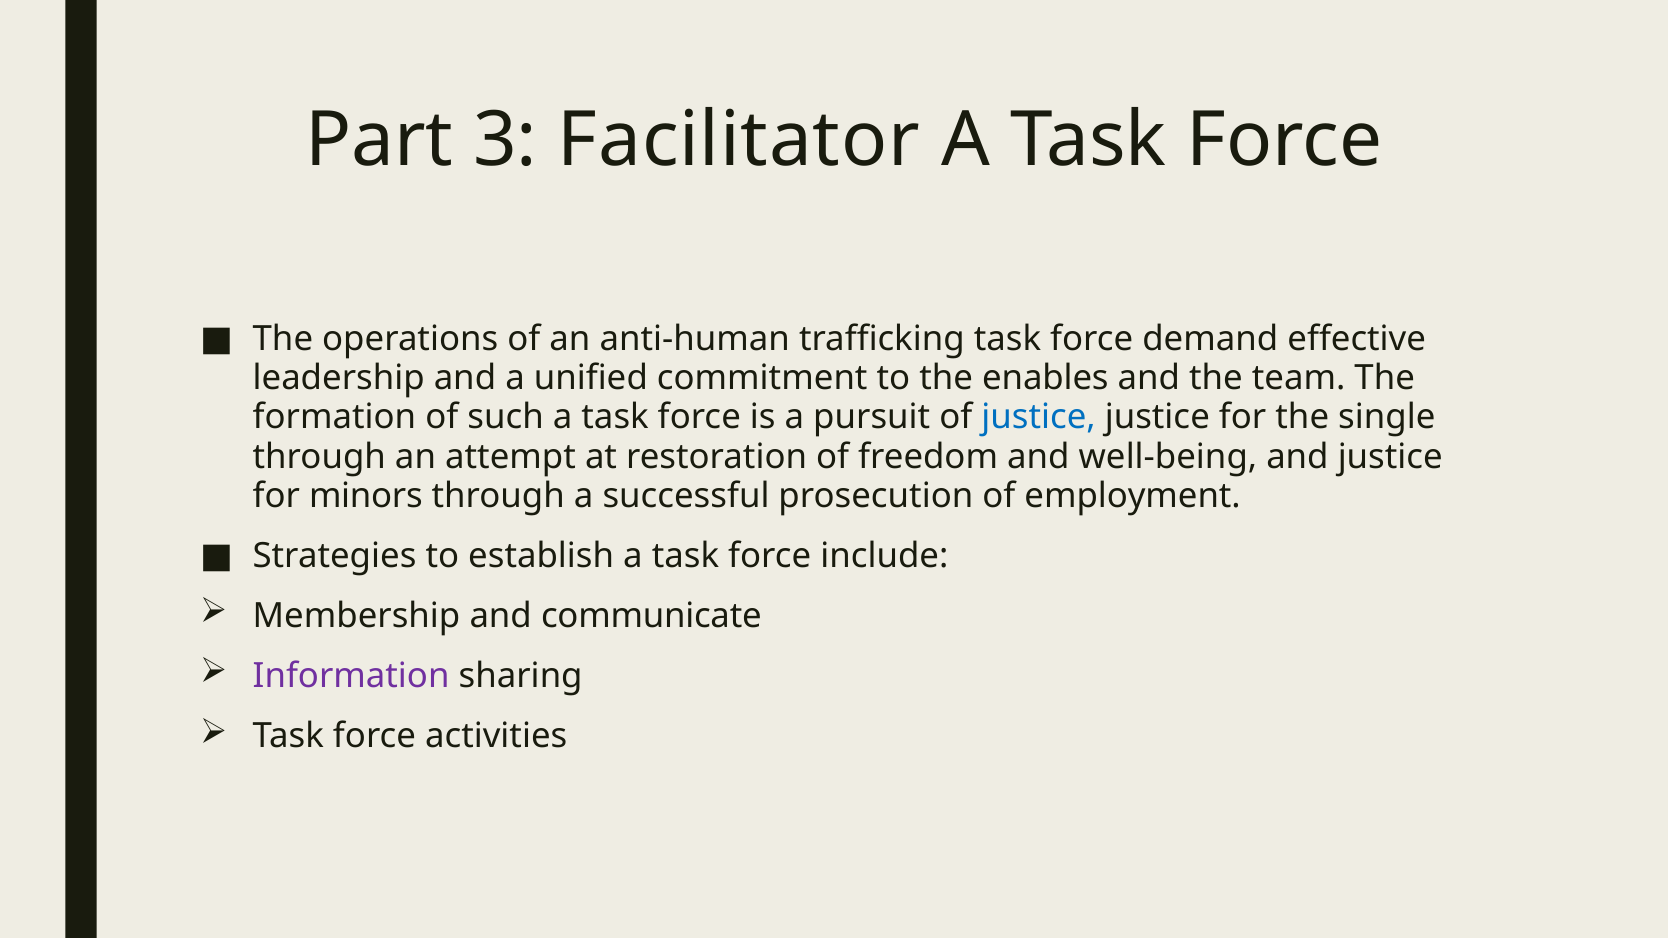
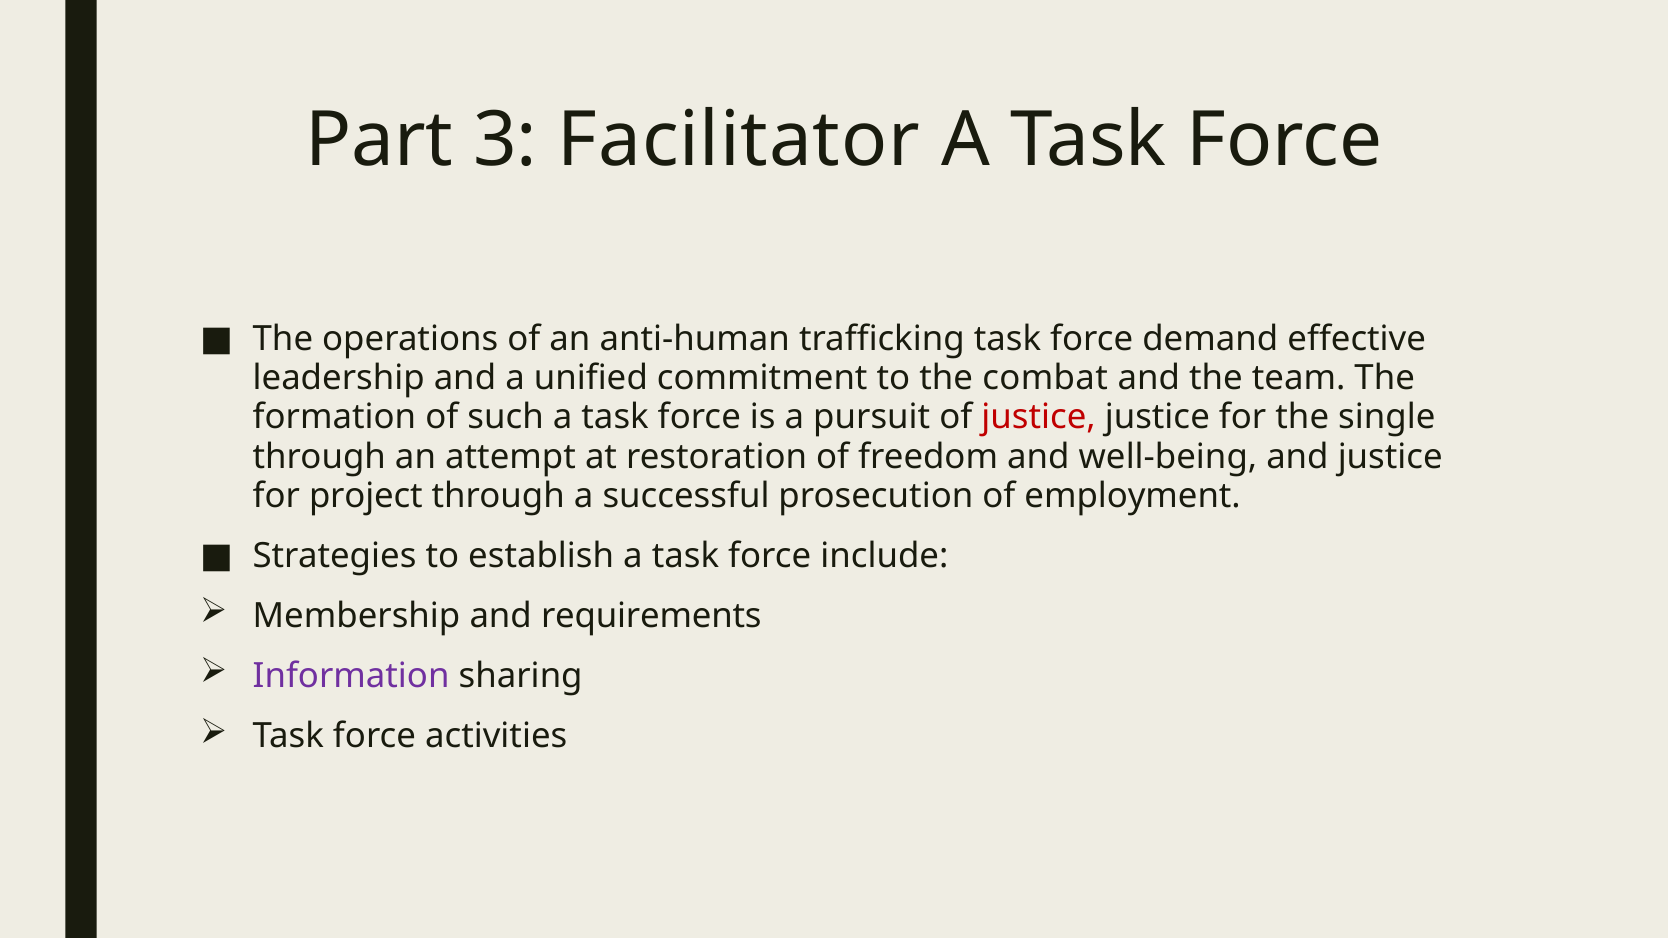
enables: enables -> combat (1045, 378)
justice colour: blue -> red (1039, 417)
minors: minors -> project (366, 496)
communicate: communicate -> requirements (651, 616)
